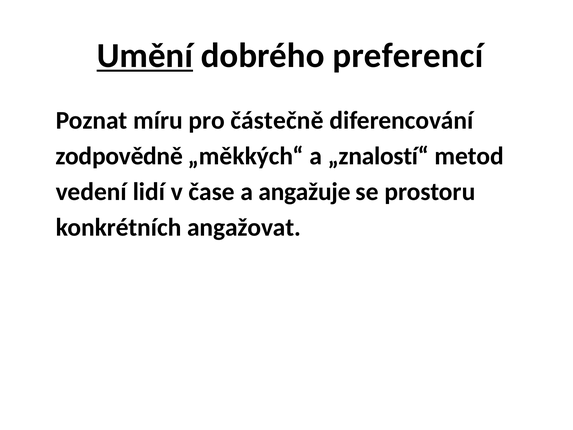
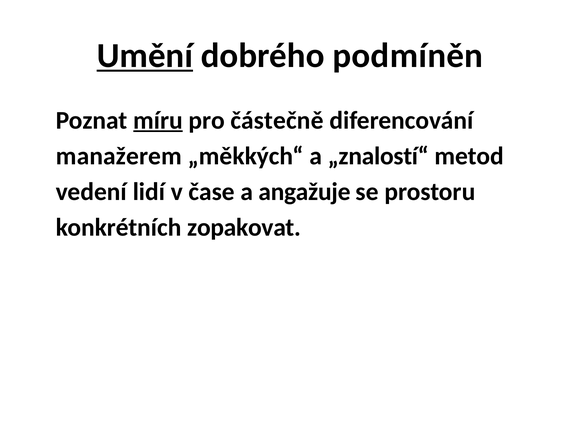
preferencí: preferencí -> podmíněn (408, 55)
míru underline: none -> present (158, 120)
zodpovědně: zodpovědně -> manažerem (119, 156)
angažovat: angažovat -> zopakovat (244, 227)
